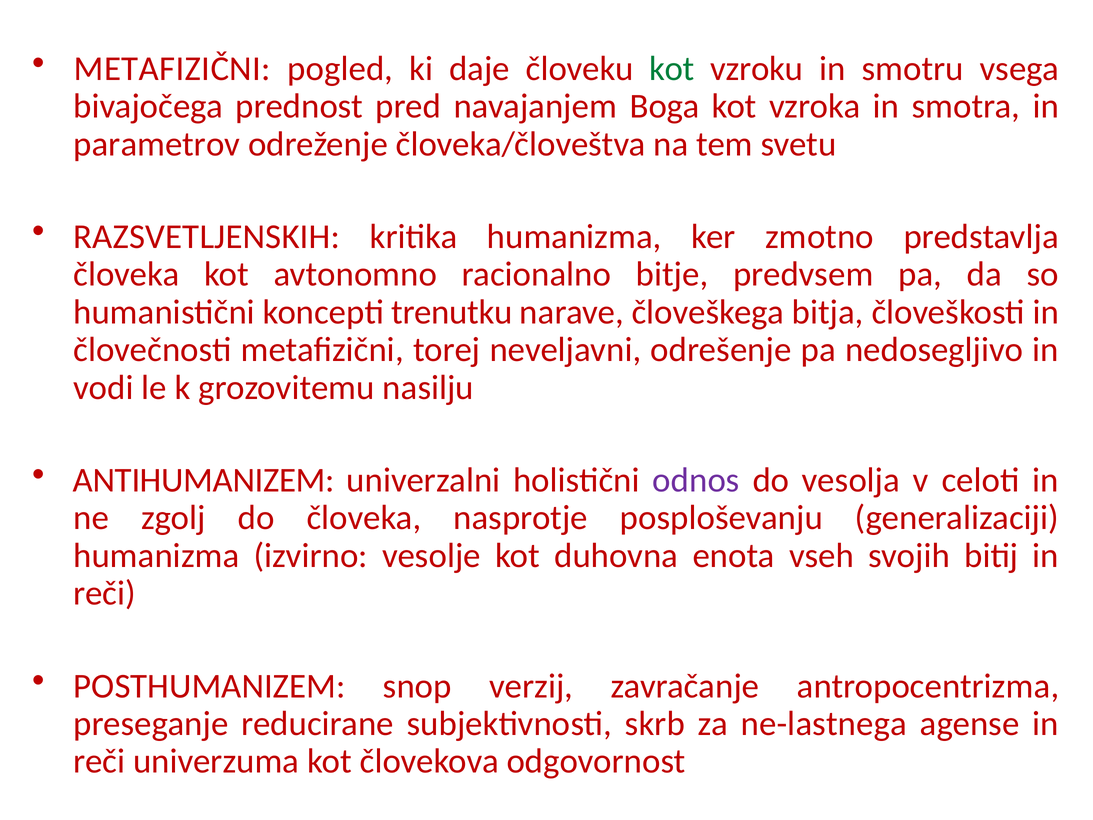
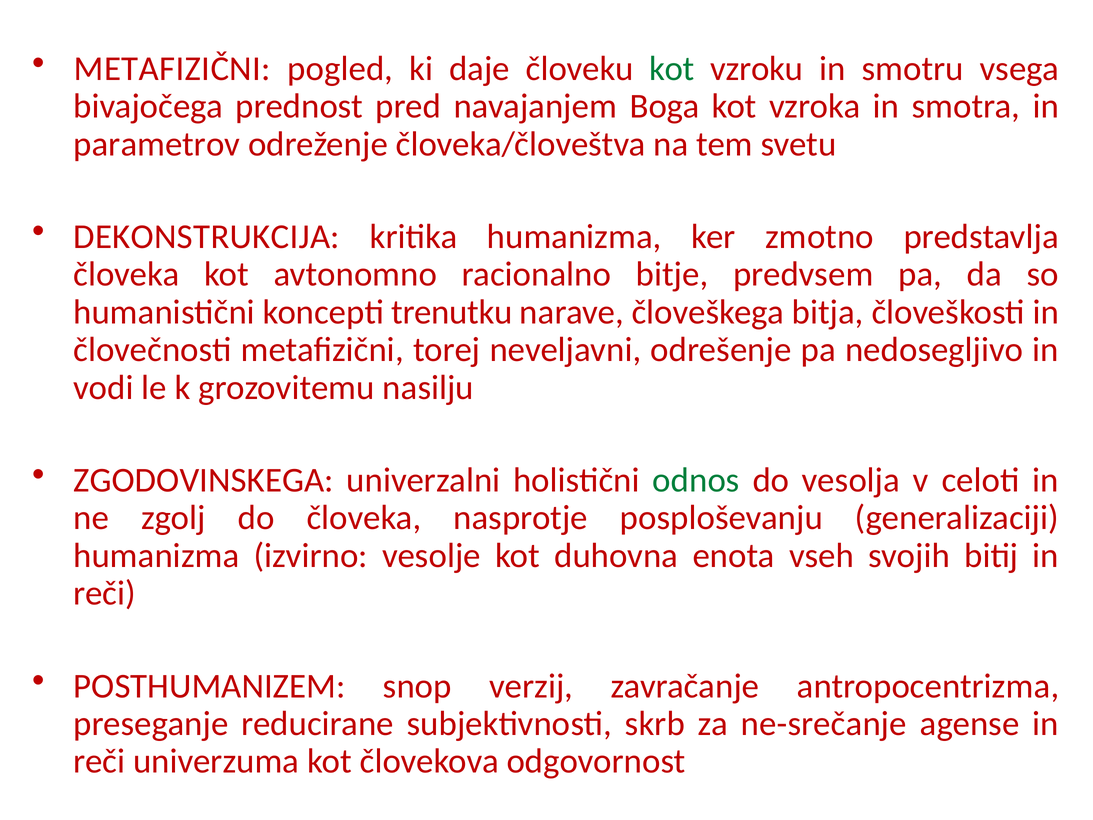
RAZSVETLJENSKIH: RAZSVETLJENSKIH -> DEKONSTRUKCIJA (207, 237)
ANTIHUMANIZEM: ANTIHUMANIZEM -> ZGODOVINSKEGA (204, 480)
odnos colour: purple -> green (696, 480)
ne-lastnega: ne-lastnega -> ne-srečanje (824, 724)
